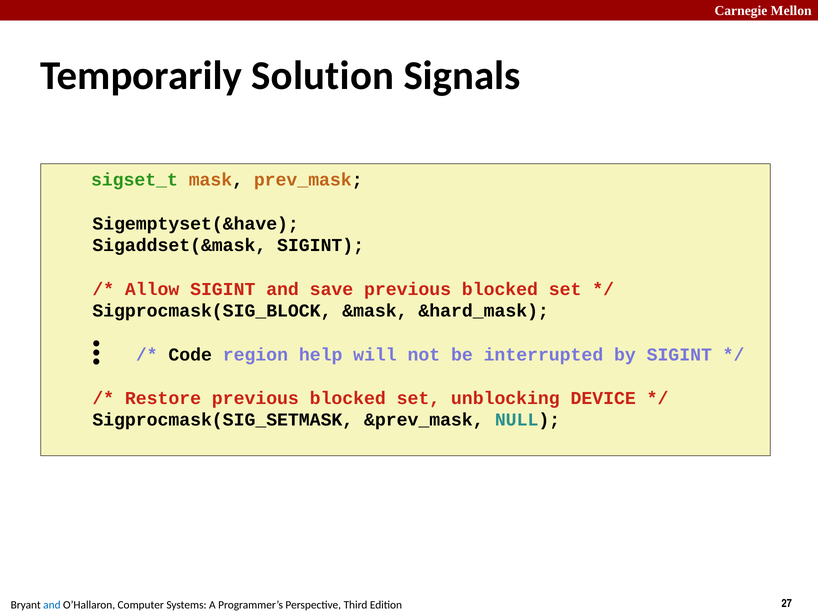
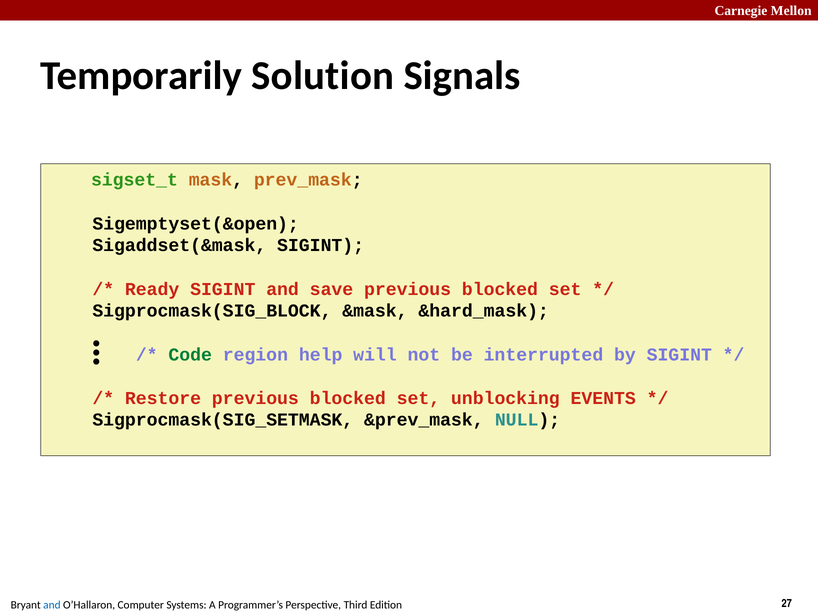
Sigemptyset(&have: Sigemptyset(&have -> Sigemptyset(&open (196, 223)
Allow: Allow -> Ready (152, 289)
Code colour: black -> green (190, 354)
DEVICE: DEVICE -> EVENTS (603, 398)
